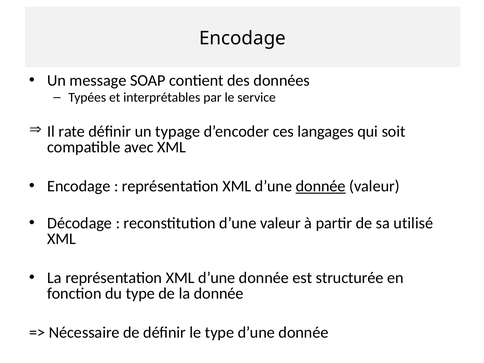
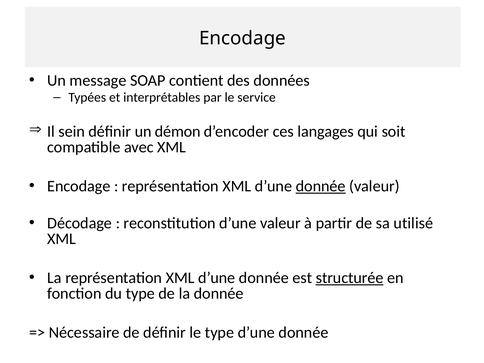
rate: rate -> sein (72, 132)
typage: typage -> démon (178, 132)
structurée underline: none -> present (350, 278)
